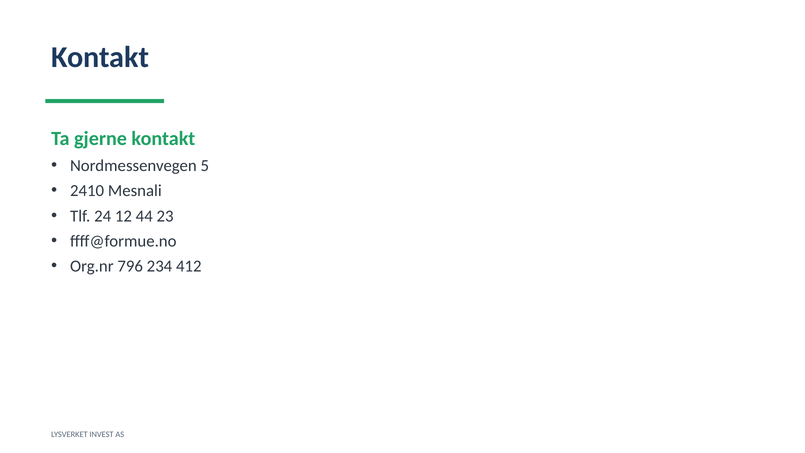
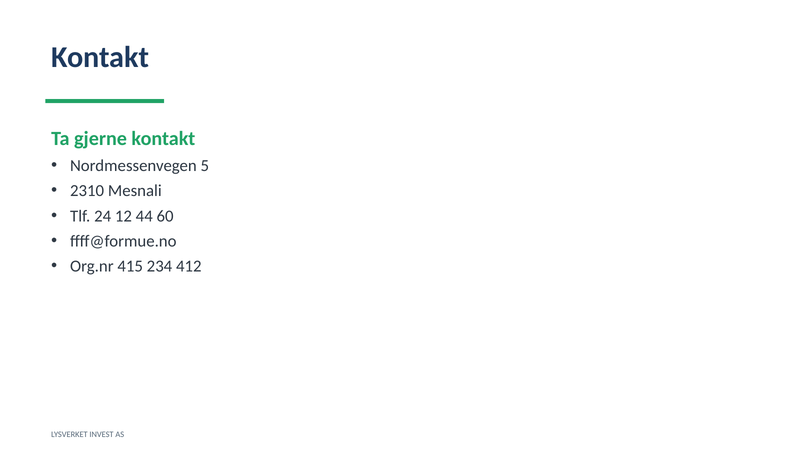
2410: 2410 -> 2310 (87, 191)
23: 23 -> 60 (165, 216)
796: 796 -> 415 (130, 266)
